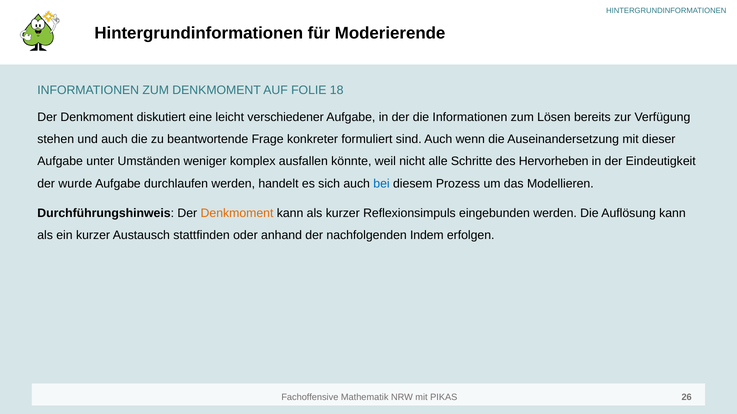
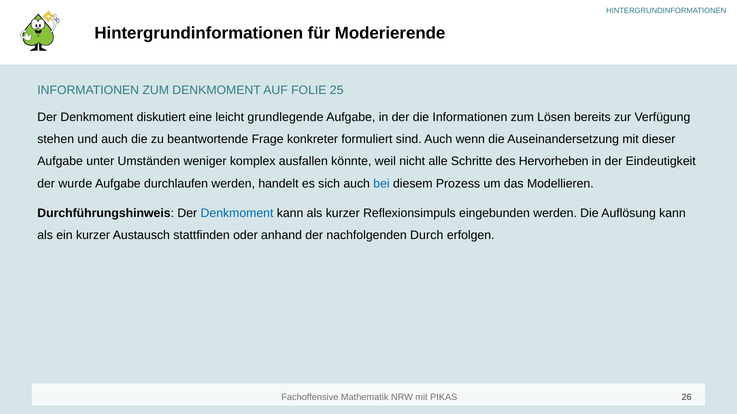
18: 18 -> 25 (337, 91)
verschiedener: verschiedener -> grundlegende (286, 117)
Denkmoment colour: orange -> blue (237, 214)
Indem: Indem -> Durch (427, 236)
